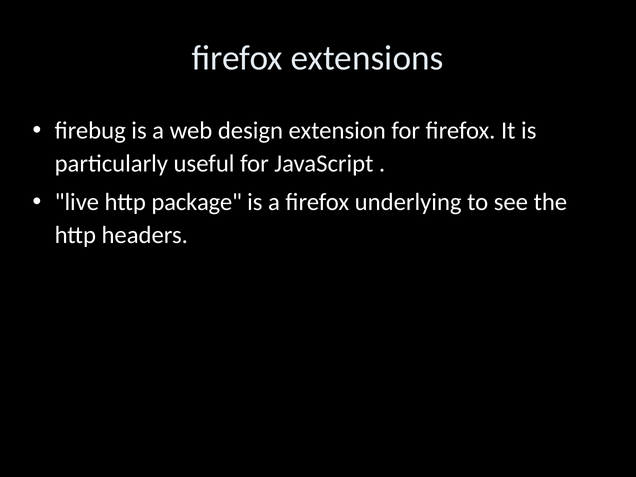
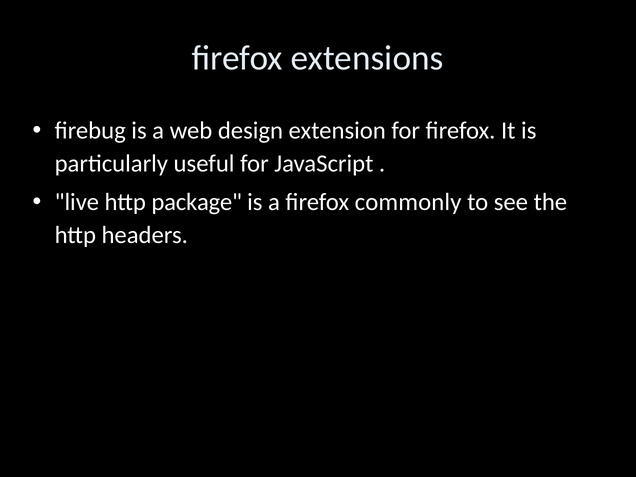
underlying: underlying -> commonly (408, 202)
